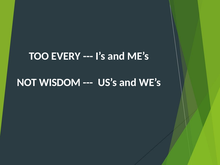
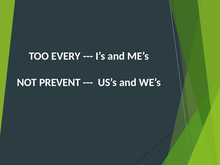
WISDOM: WISDOM -> PREVENT (60, 83)
